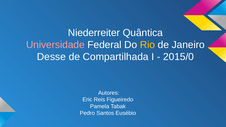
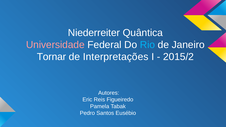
Rio colour: yellow -> light blue (147, 45)
Desse: Desse -> Tornar (51, 57)
Compartilhada: Compartilhada -> Interpretações (116, 57)
2015/0: 2015/0 -> 2015/2 (179, 57)
